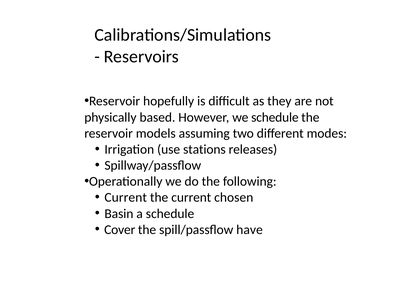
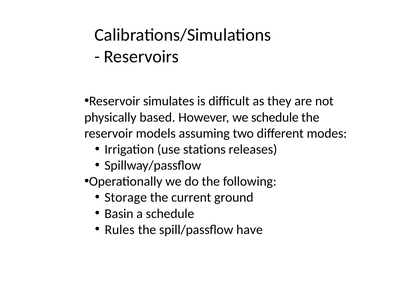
hopefully: hopefully -> simulates (169, 101)
Current: Current -> Storage (126, 198)
chosen: chosen -> ground (234, 198)
Cover: Cover -> Rules (120, 230)
